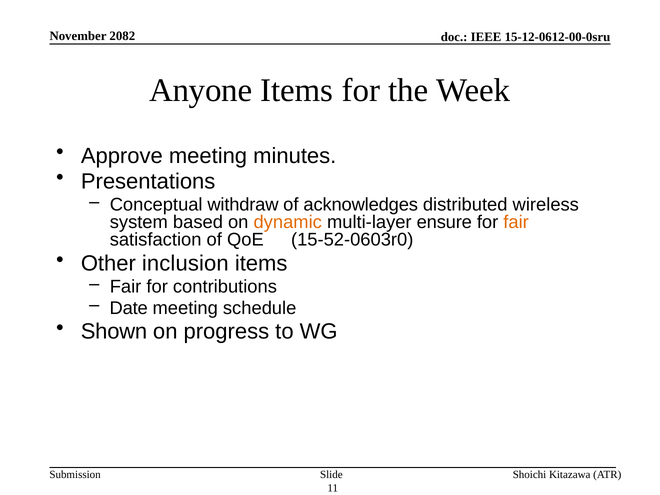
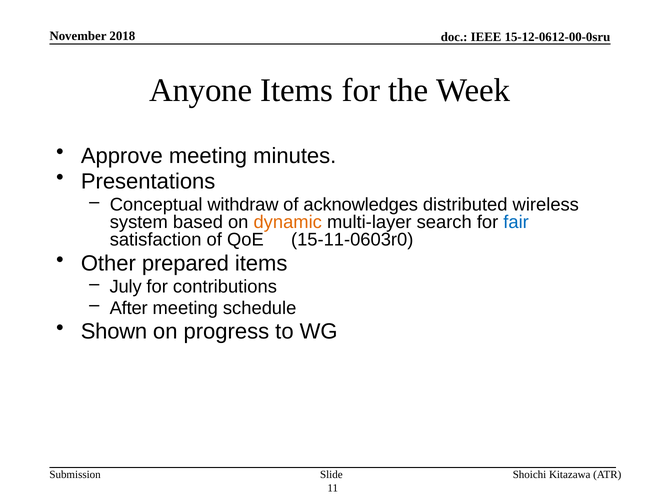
2082: 2082 -> 2018 (122, 36)
ensure: ensure -> search (444, 222)
fair colour: orange -> blue (516, 222)
15-52-0603r0: 15-52-0603r0 -> 15-11-0603r0 (352, 240)
inclusion: inclusion -> prepared (185, 263)
Fair: Fair -> July (126, 287)
Date: Date -> After (129, 308)
